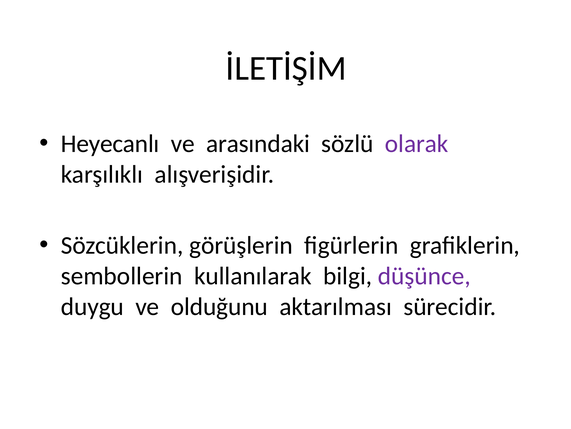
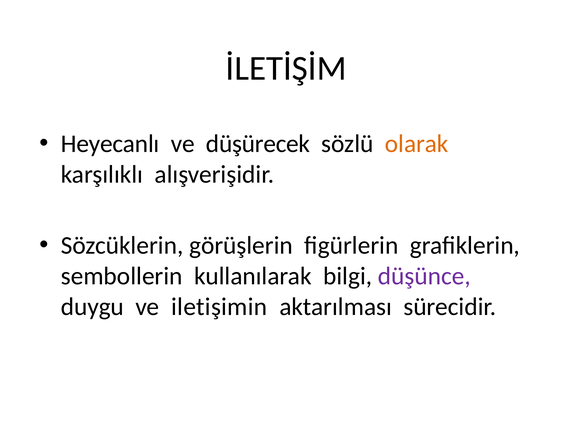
arasındaki: arasındaki -> düşürecek (258, 144)
olarak colour: purple -> orange (417, 144)
olduğunu: olduğunu -> iletişimin (219, 306)
